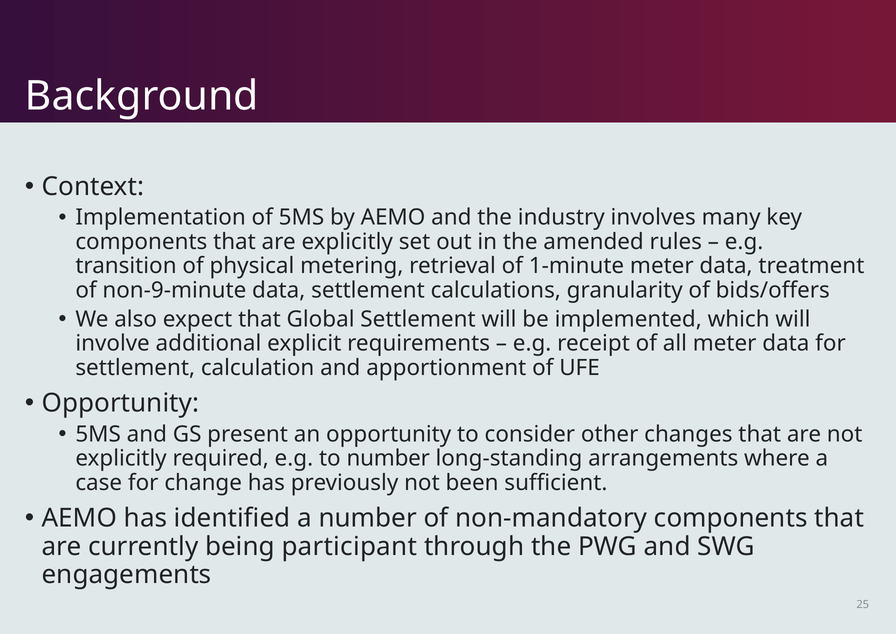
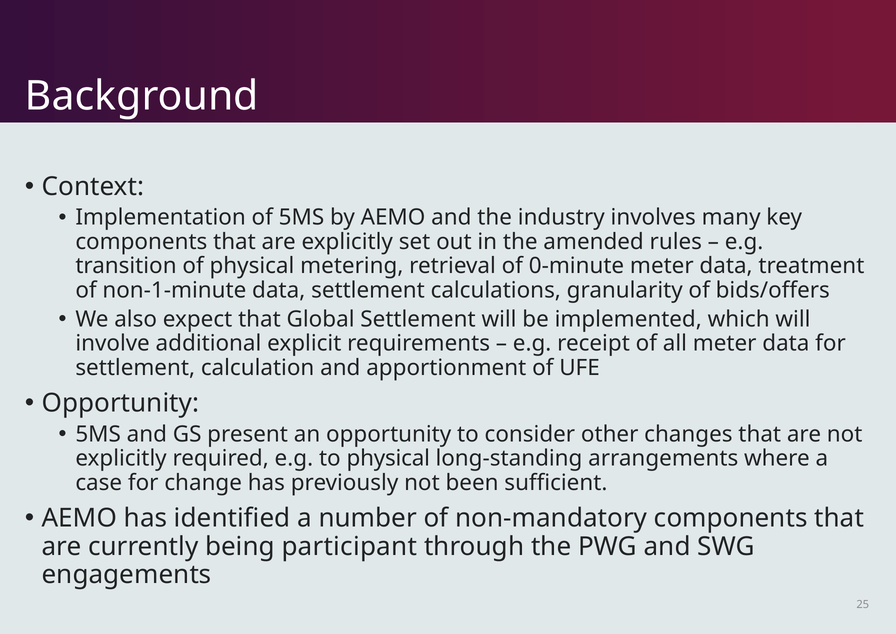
1-minute: 1-minute -> 0-minute (576, 266)
non-9-minute: non-9-minute -> non-1-minute (174, 290)
to number: number -> physical (388, 458)
